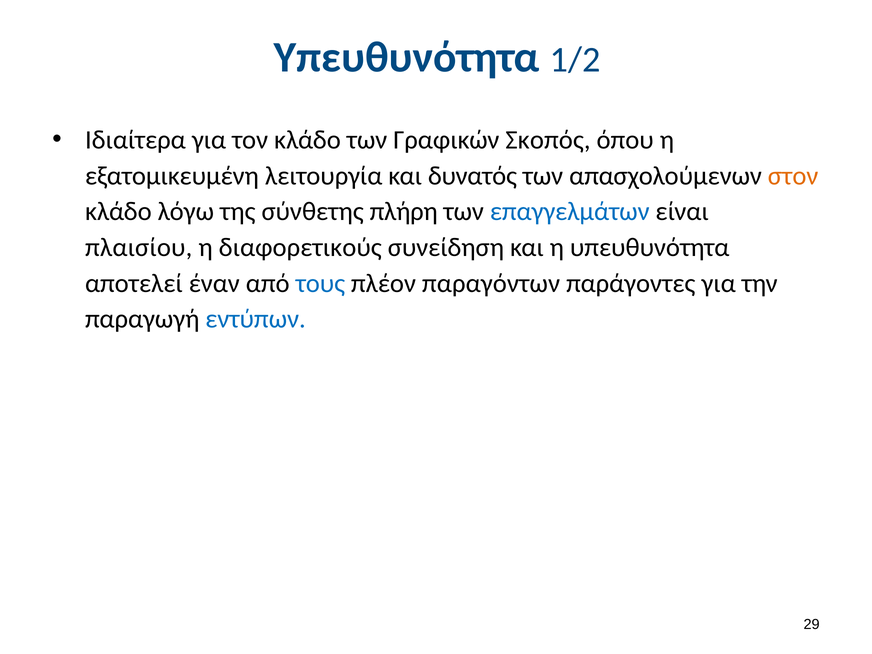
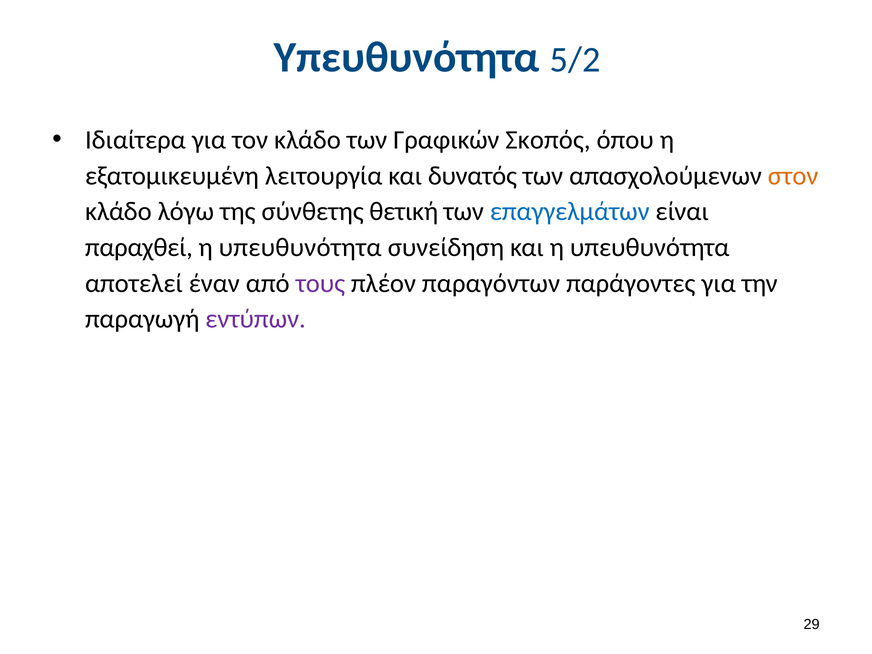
1/2: 1/2 -> 5/2 (575, 60)
πλήρη: πλήρη -> θετική (404, 212)
πλαισίου: πλαισίου -> παραχθεί (139, 247)
διαφορετικούς: διαφορετικούς -> υπευθυνότητα (300, 247)
τους colour: blue -> purple (320, 283)
εντύπων colour: blue -> purple (256, 319)
